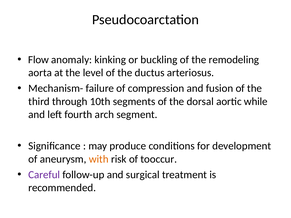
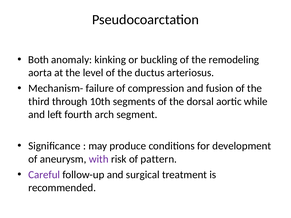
Flow: Flow -> Both (39, 60)
with colour: orange -> purple (99, 159)
tooccur: tooccur -> pattern (159, 159)
